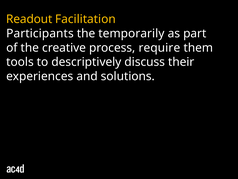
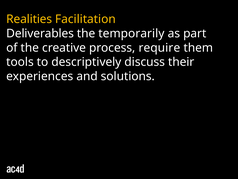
Readout: Readout -> Realities (29, 19)
Participants: Participants -> Deliverables (40, 33)
